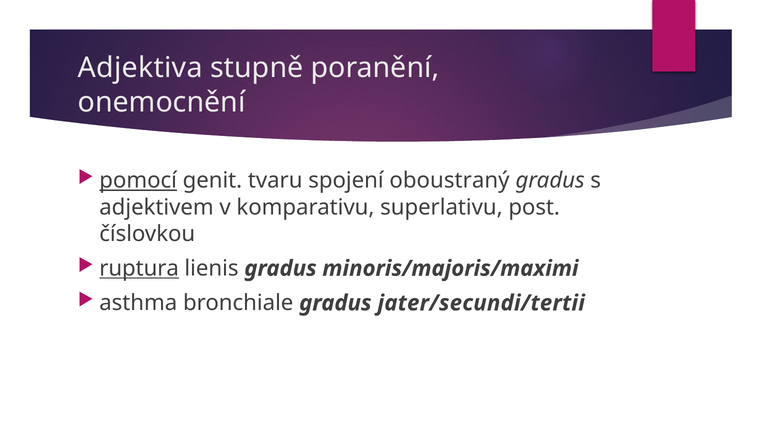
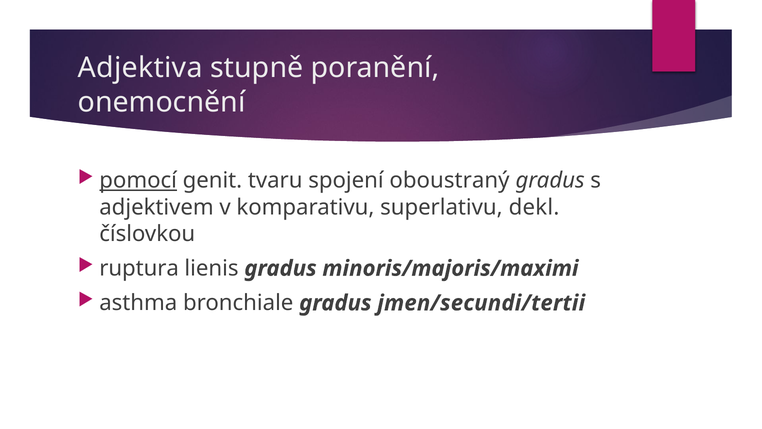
post: post -> dekl (534, 207)
ruptura underline: present -> none (139, 268)
jater/secundi/tertii: jater/secundi/tertii -> jmen/secundi/tertii (481, 303)
